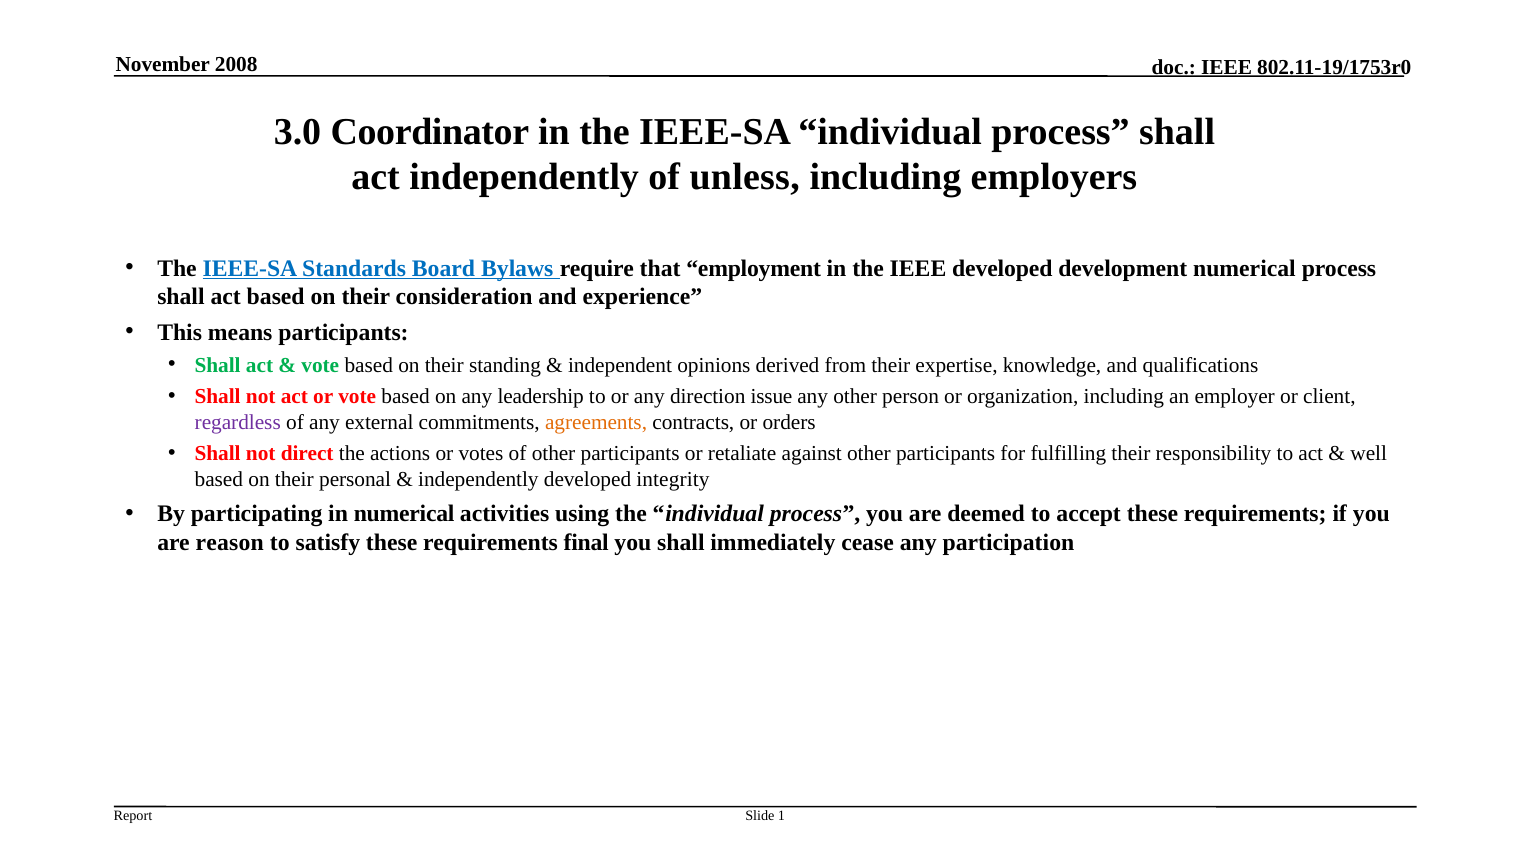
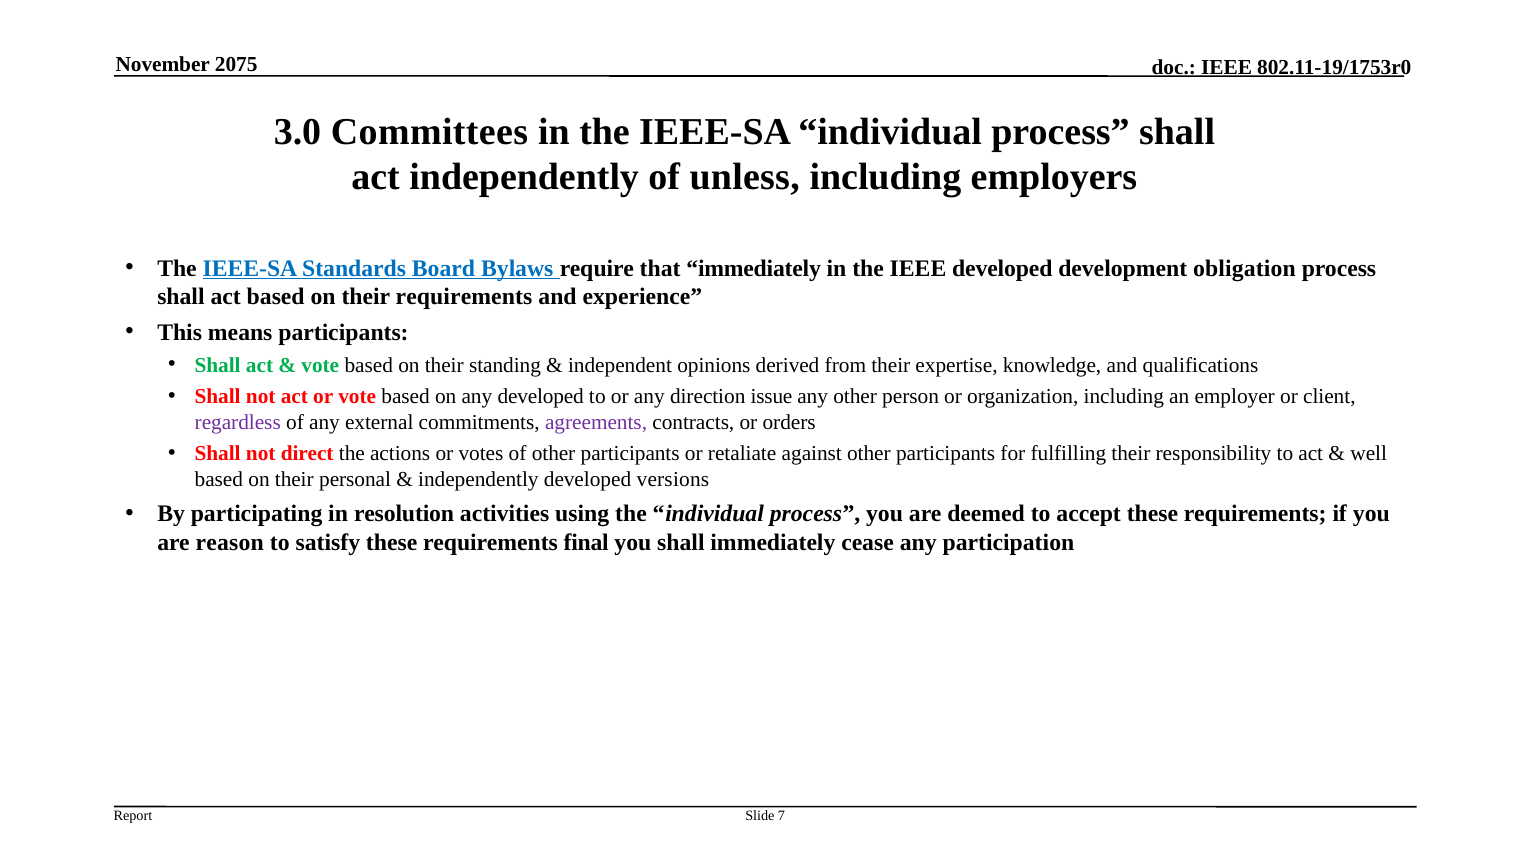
2008: 2008 -> 2075 (236, 64)
Coordinator: Coordinator -> Committees (429, 132)
that employment: employment -> immediately (754, 268)
development numerical: numerical -> obligation (1244, 268)
their consideration: consideration -> requirements (464, 297)
any leadership: leadership -> developed (541, 397)
agreements colour: orange -> purple (596, 422)
integrity: integrity -> versions (673, 479)
in numerical: numerical -> resolution (404, 514)
1: 1 -> 7 (782, 816)
